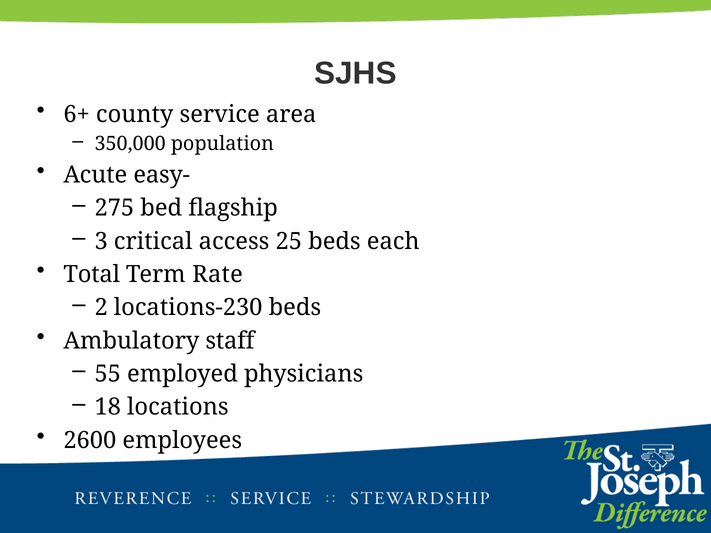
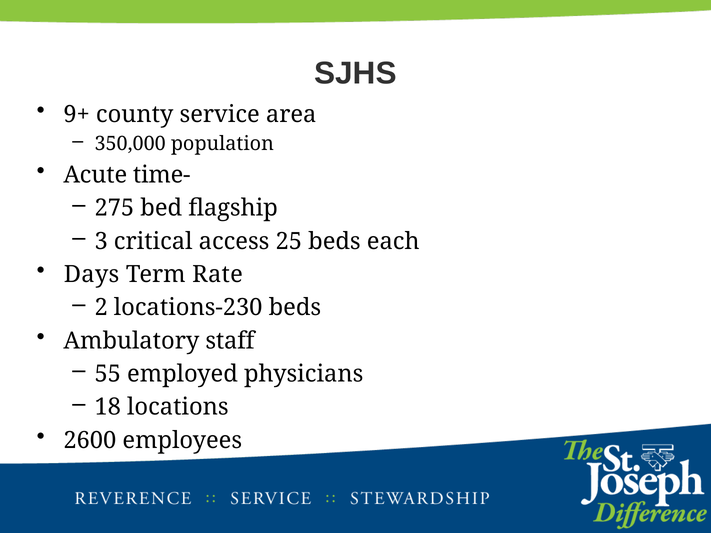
6+: 6+ -> 9+ (77, 114)
easy-: easy- -> time- (162, 175)
Total: Total -> Days (92, 275)
